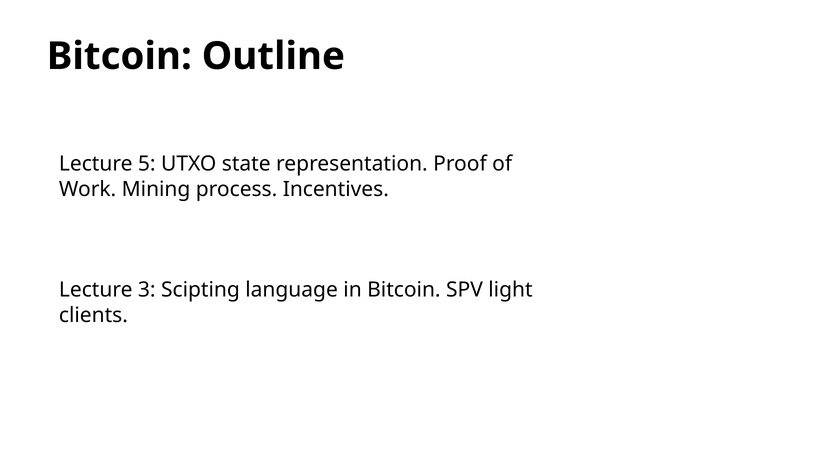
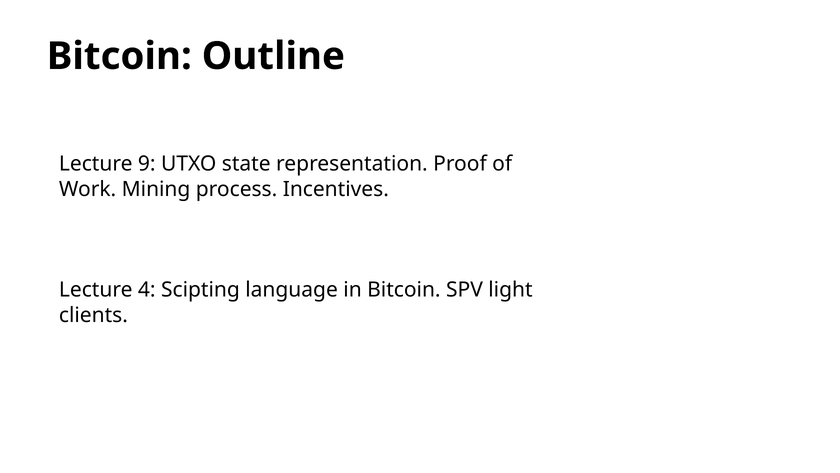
5: 5 -> 9 (147, 164)
3: 3 -> 4 (147, 290)
